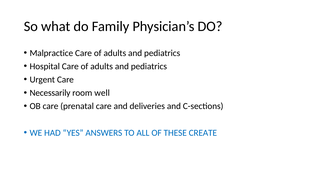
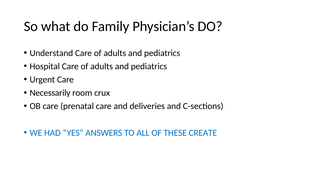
Malpractice: Malpractice -> Understand (51, 53)
well: well -> crux (102, 93)
